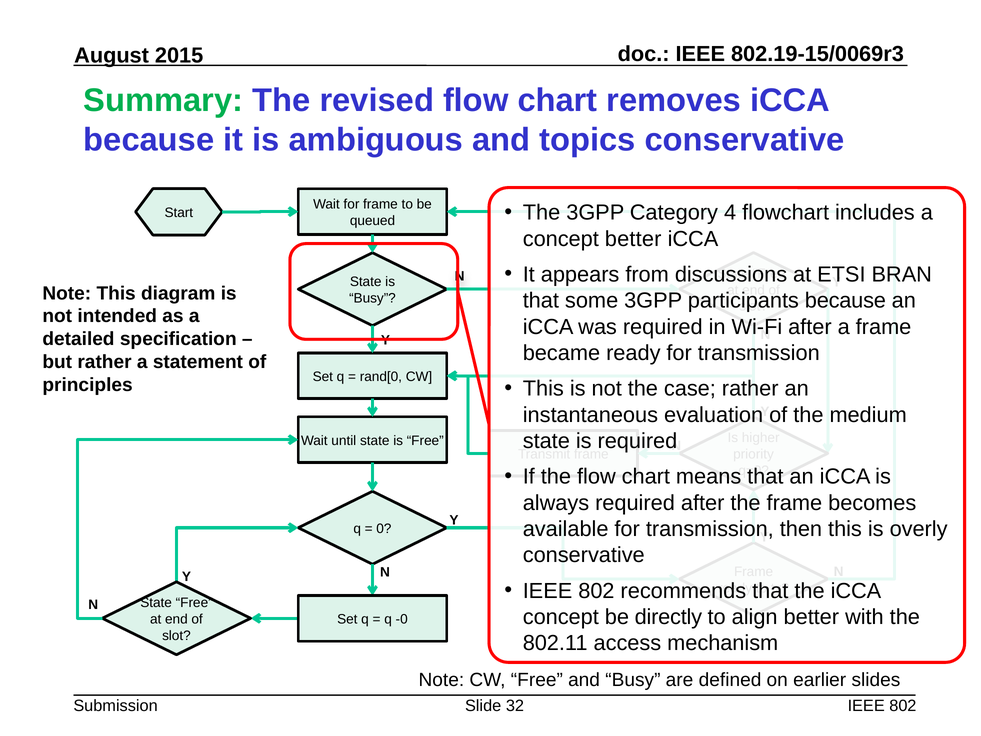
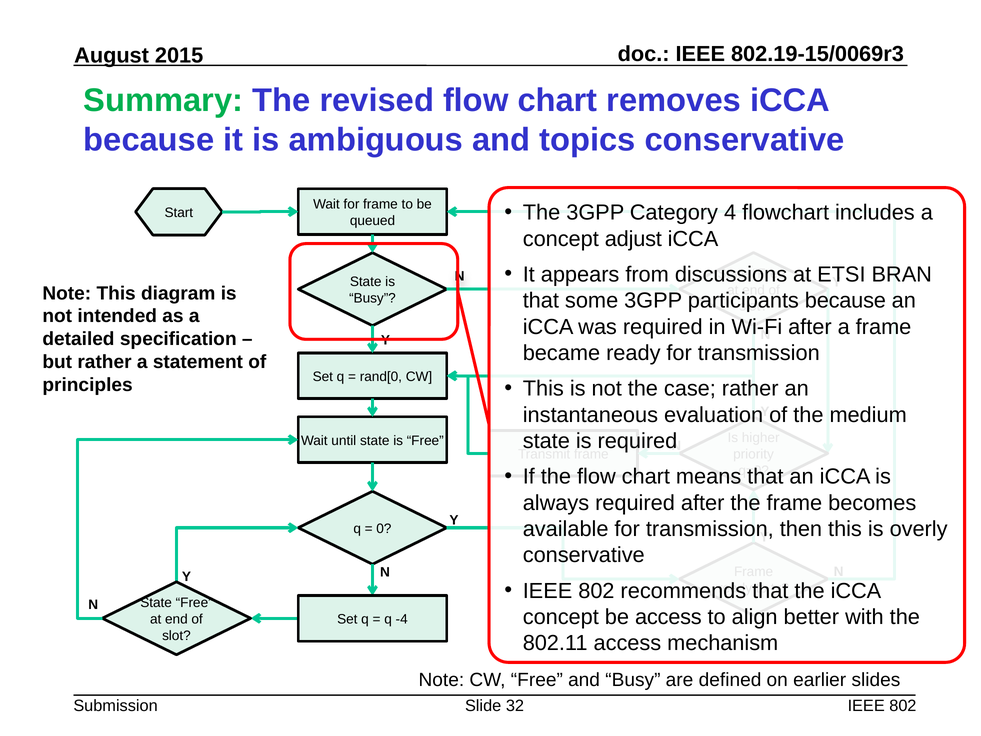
concept better: better -> adjust (633, 239)
be directly: directly -> access (668, 617)
-0: -0 -> -4 (402, 619)
